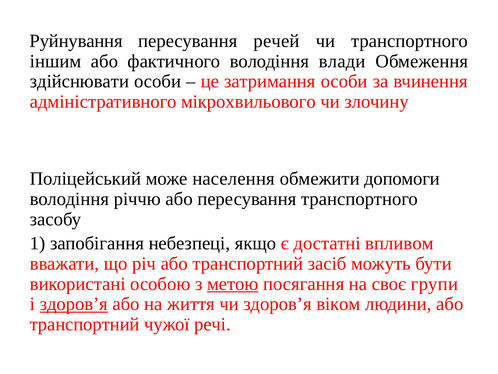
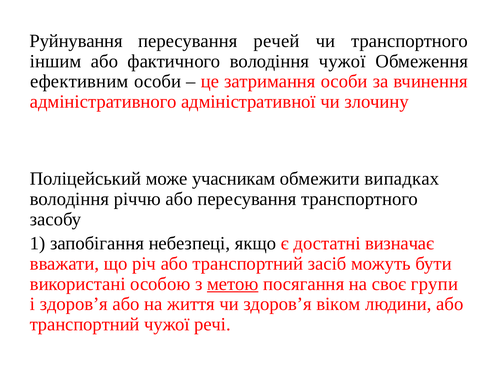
володіння влади: влади -> чужої (342, 61)
здійснювати: здійснювати -> ефективним (79, 81)
мікрохвильового: мікрохвильового -> адміністративної (248, 102)
населення: населення -> учасникам (234, 179)
допомоги: допомоги -> випадках (402, 179)
впливом: впливом -> визначає (400, 243)
здоров’я underline: present -> none (74, 304)
